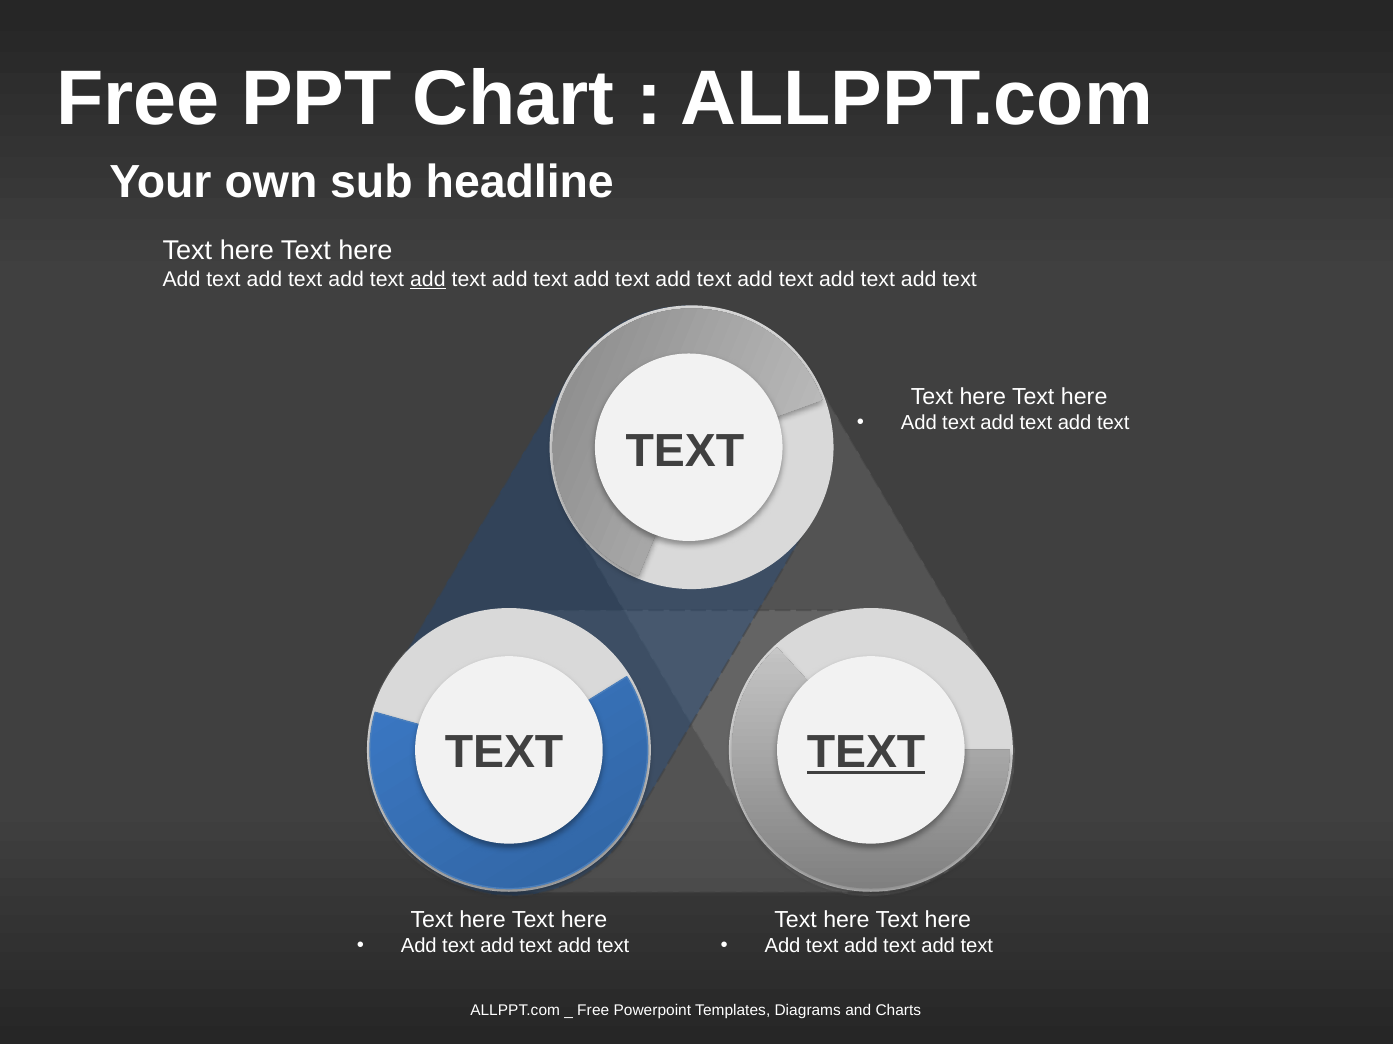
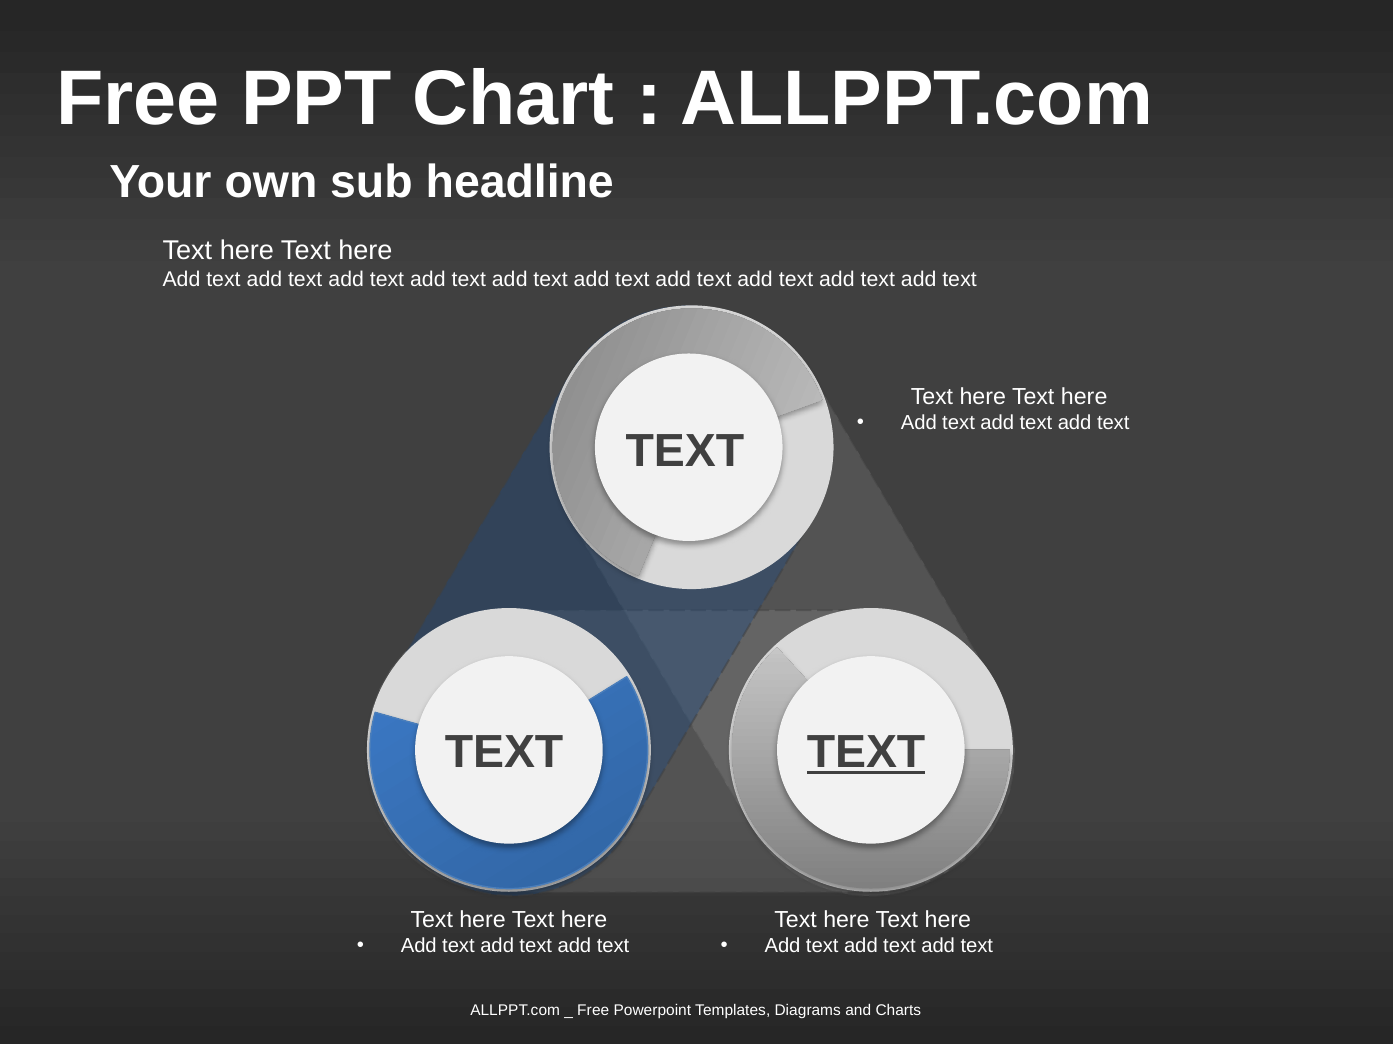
add underline: present -> none (428, 280)
